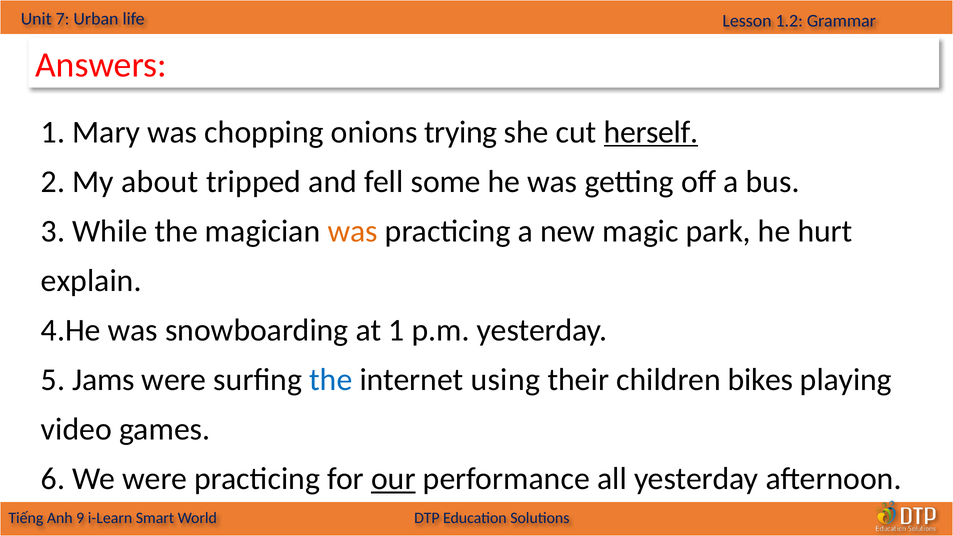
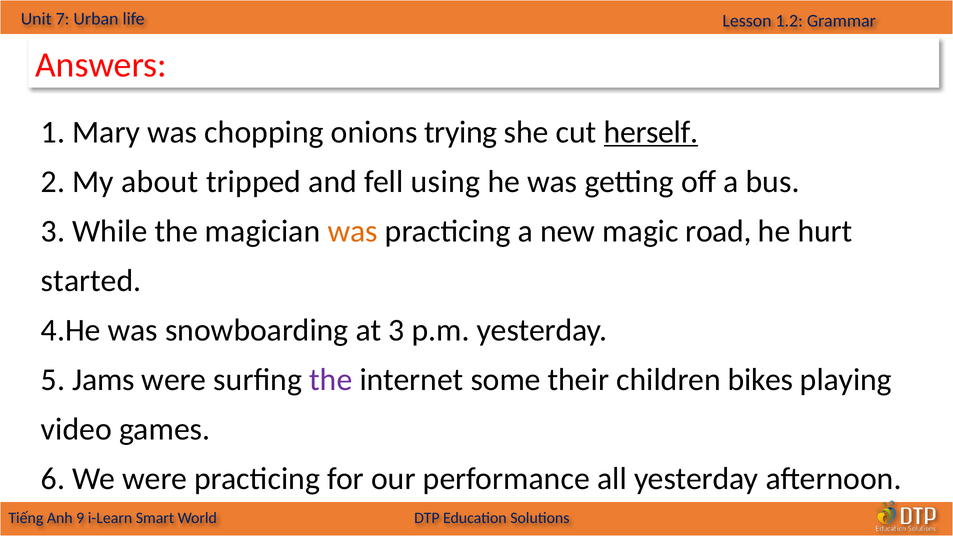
some: some -> using (445, 182)
park: park -> road (718, 231)
explain: explain -> started (91, 281)
at 1: 1 -> 3 (396, 330)
the colour: blue -> purple (331, 380)
using: using -> some (506, 380)
our underline: present -> none (393, 479)
